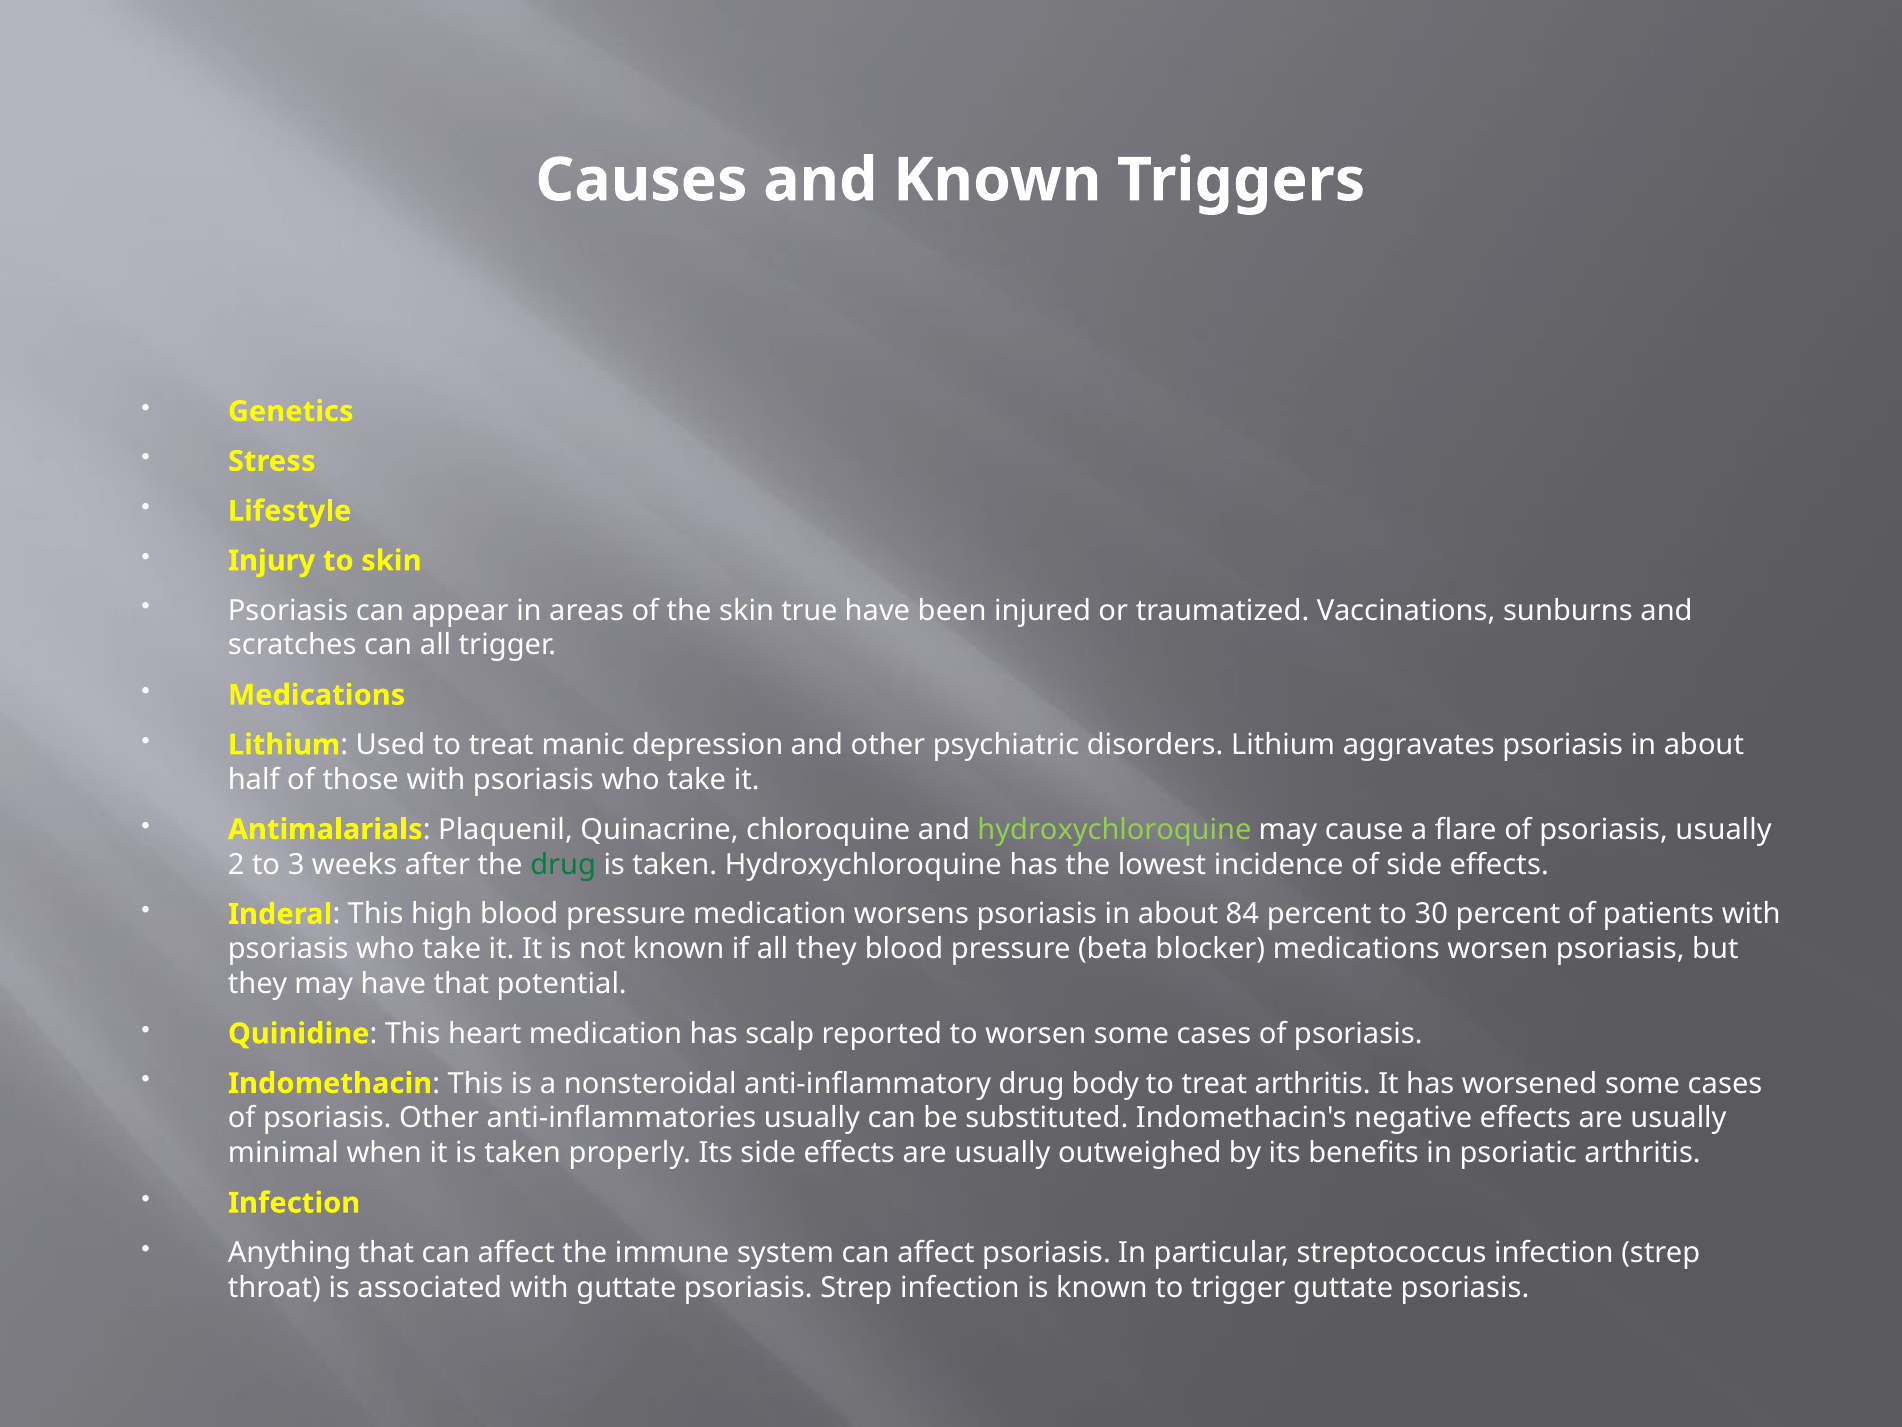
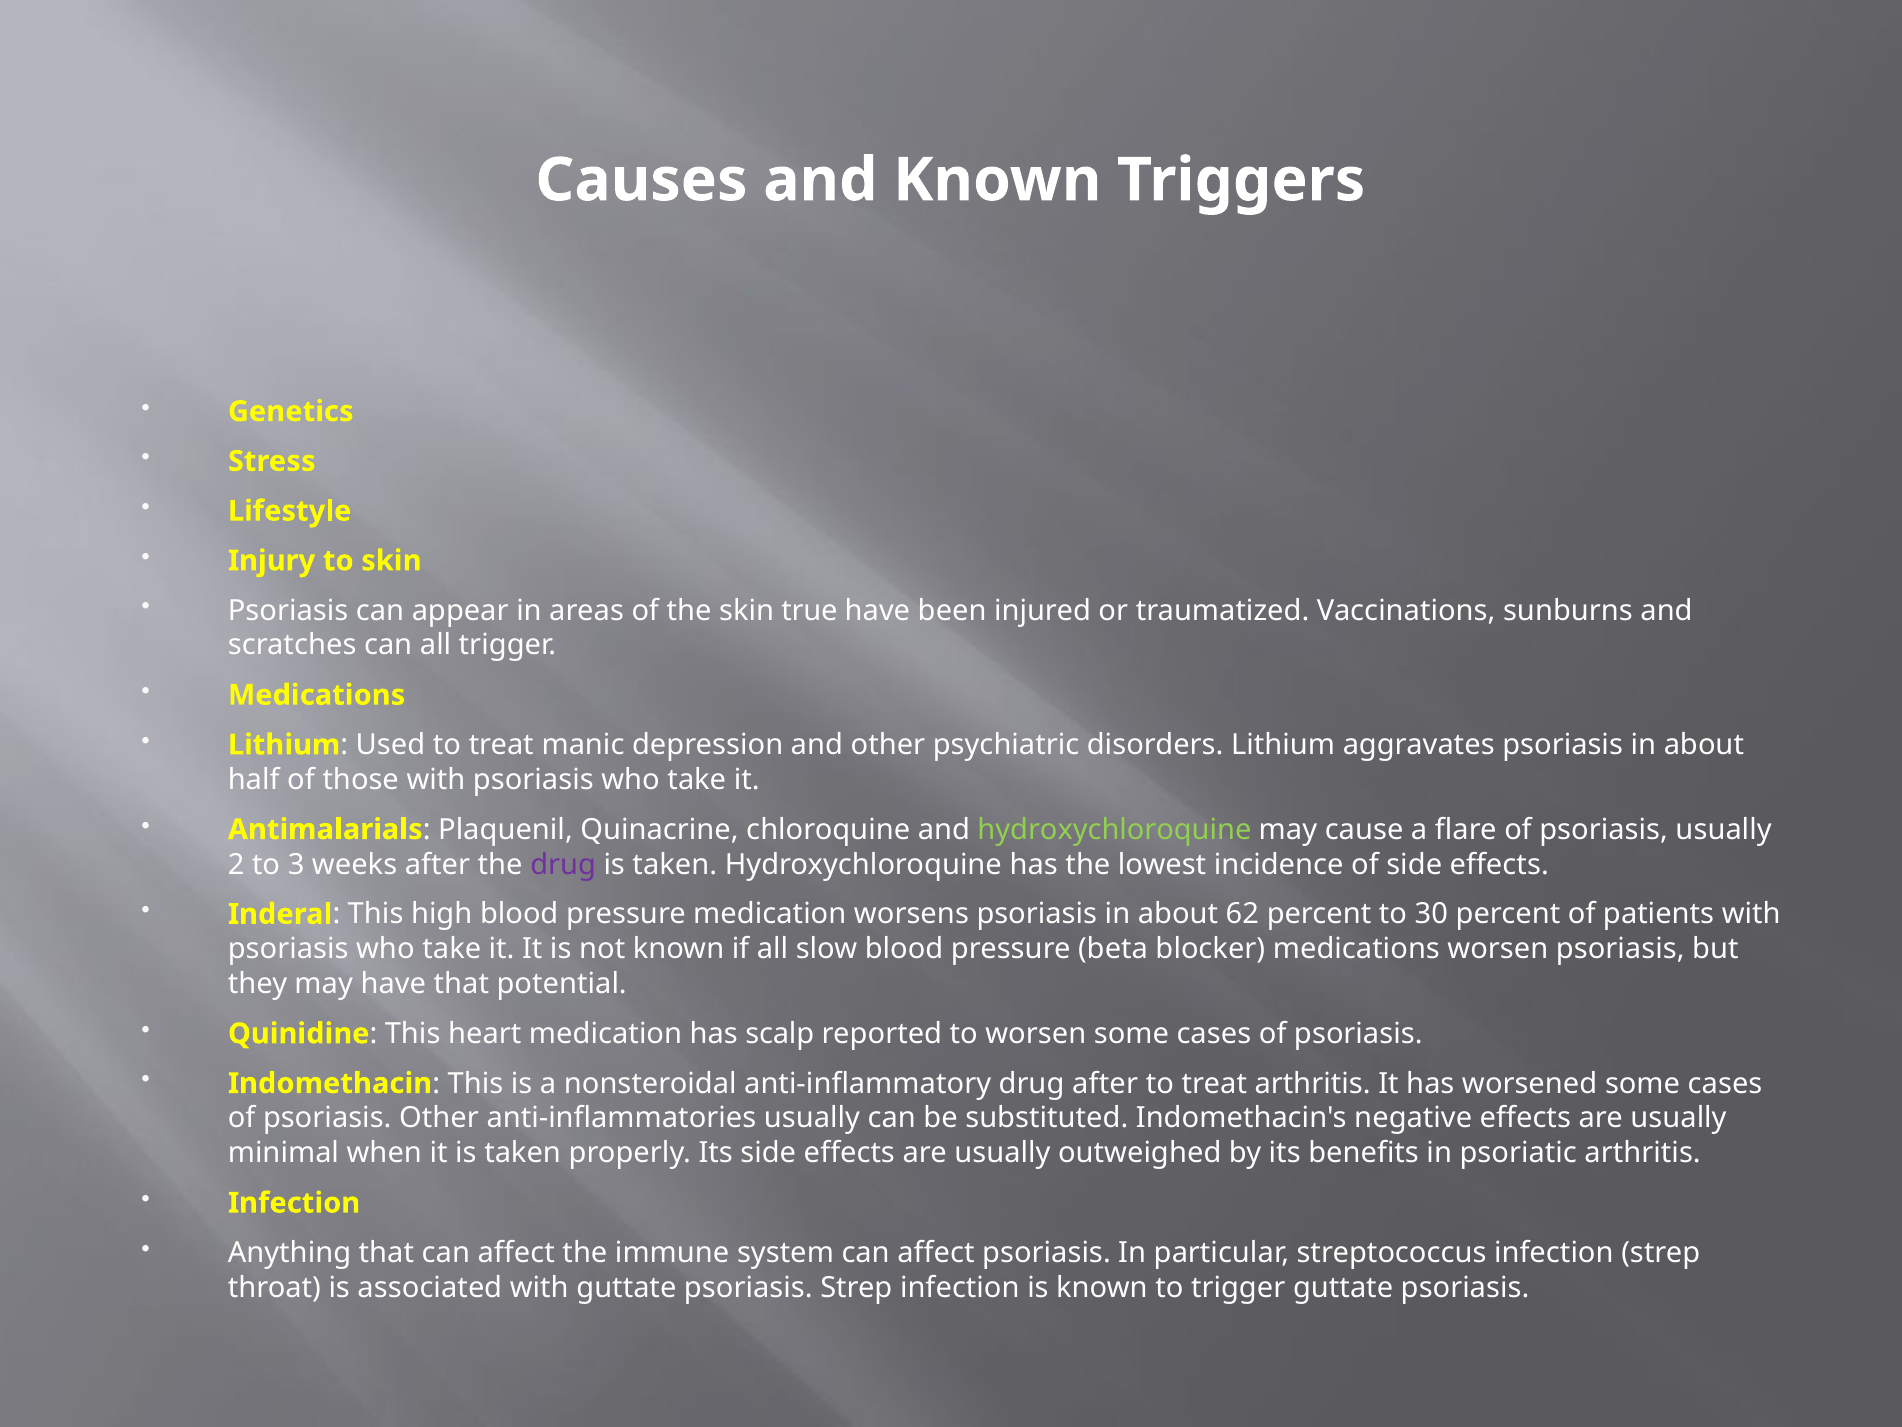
drug colour: green -> purple (563, 864)
84: 84 -> 62 (1242, 914)
all they: they -> slow (827, 949)
drug body: body -> after (1105, 1083)
